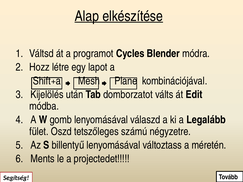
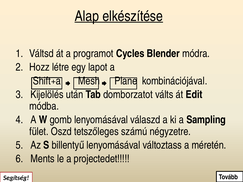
Legalább: Legalább -> Sampling (206, 120)
